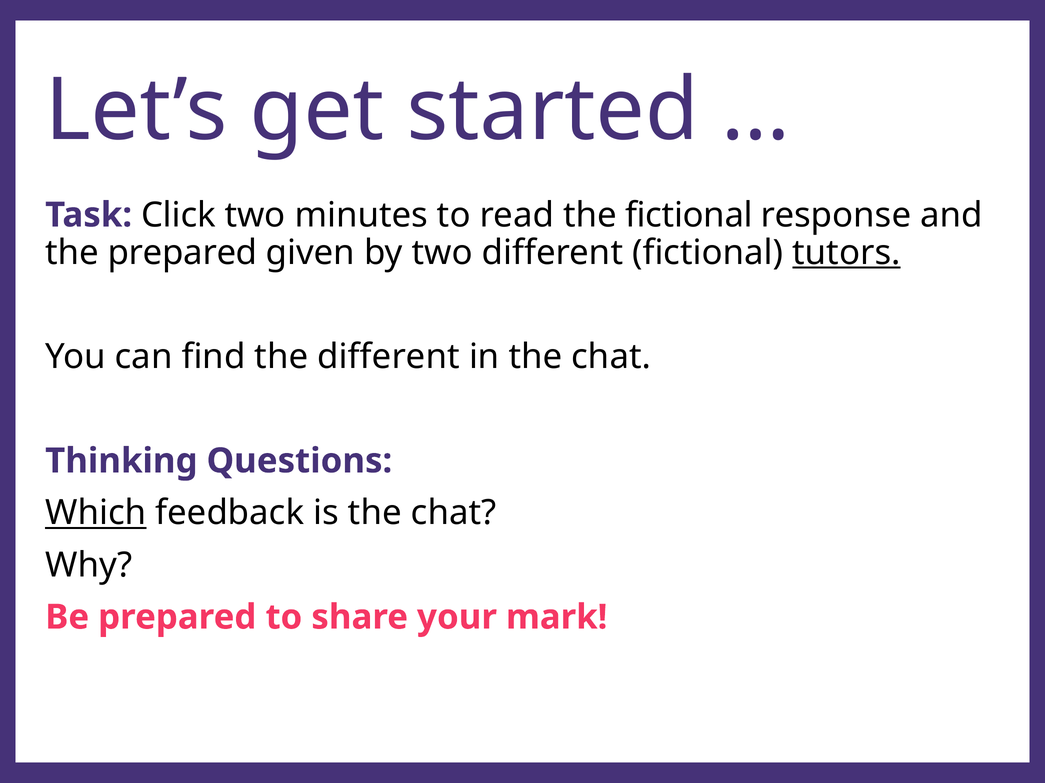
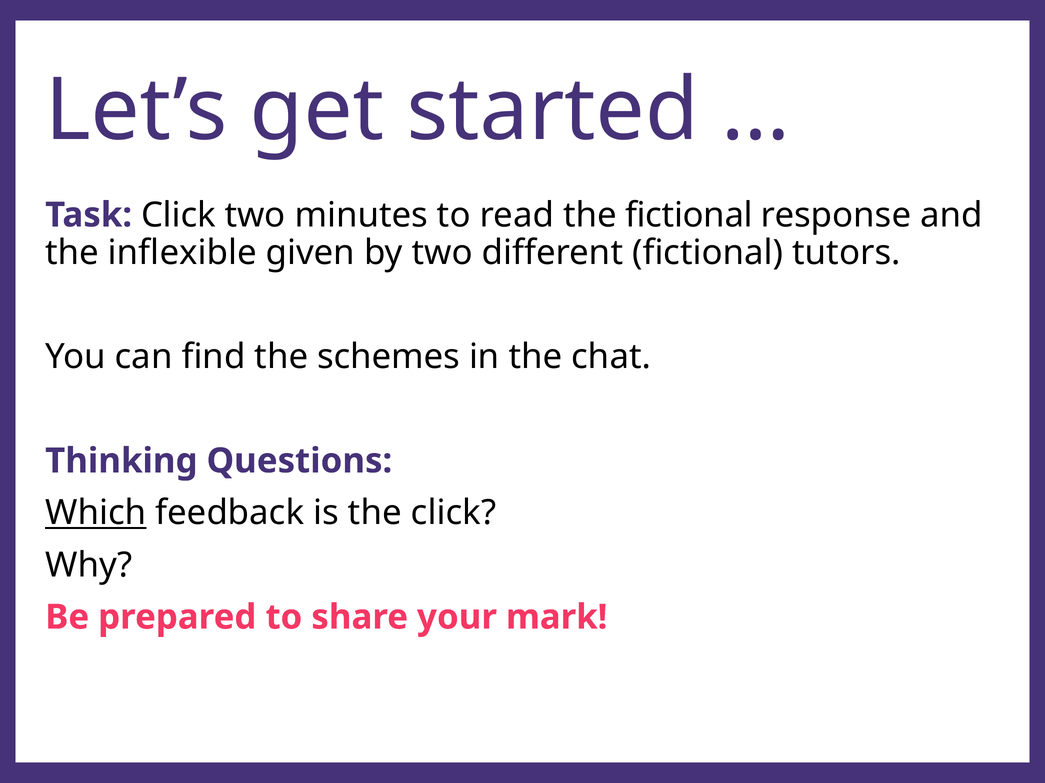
the prepared: prepared -> inflexible (182, 253)
tutors underline: present -> none (846, 253)
the different: different -> schemes (389, 357)
is the chat: chat -> click (454, 513)
